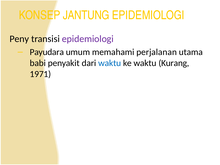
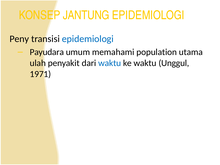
epidemiologi colour: purple -> blue (88, 39)
perjalanan: perjalanan -> population (157, 52)
babi: babi -> ulah (38, 63)
Kurang: Kurang -> Unggul (174, 63)
